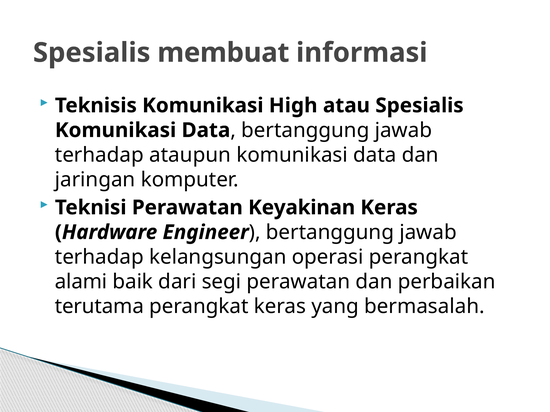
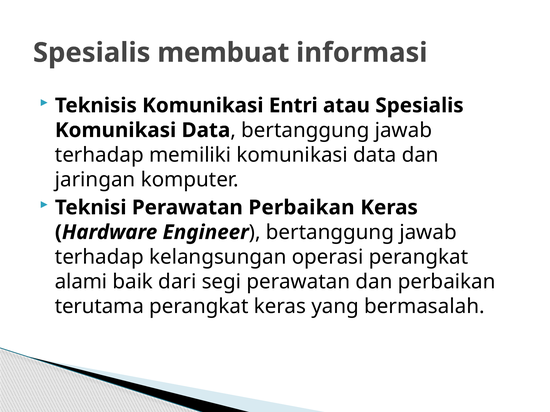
High: High -> Entri (293, 106)
ataupun: ataupun -> memiliki (190, 155)
Perawatan Keyakinan: Keyakinan -> Perbaikan (301, 208)
